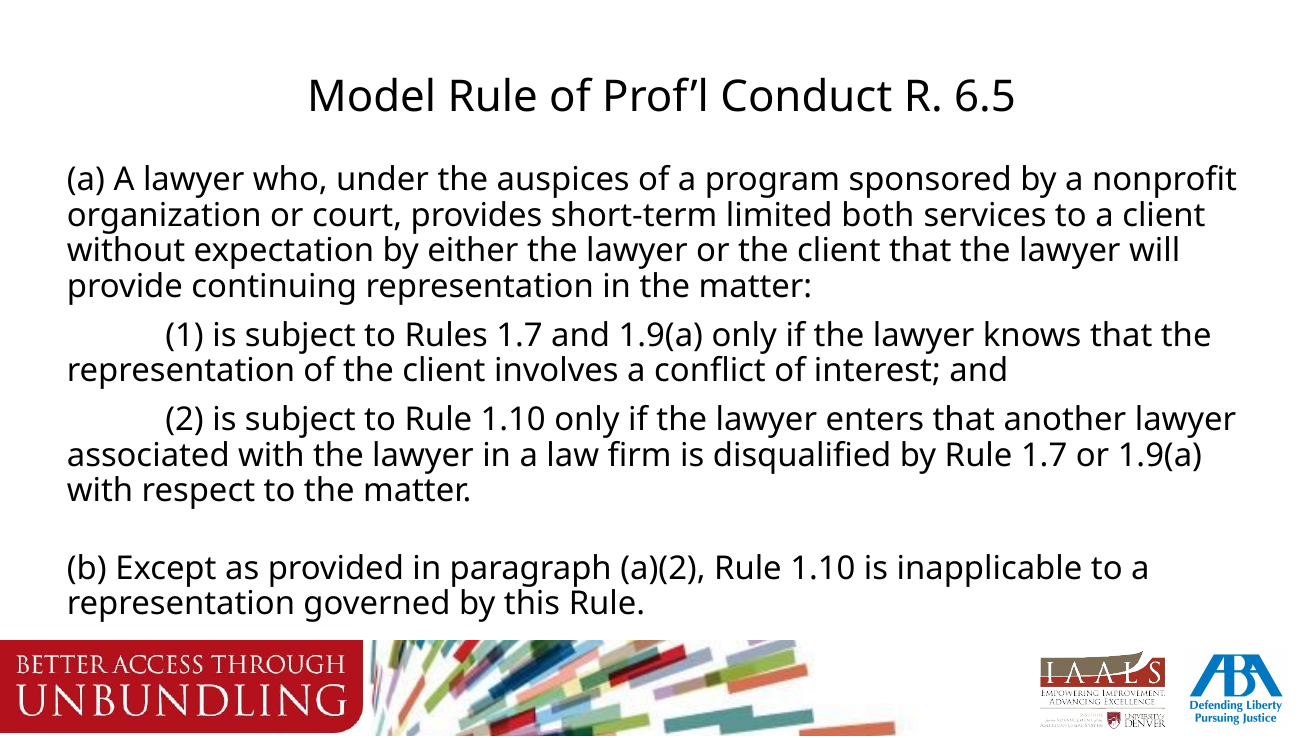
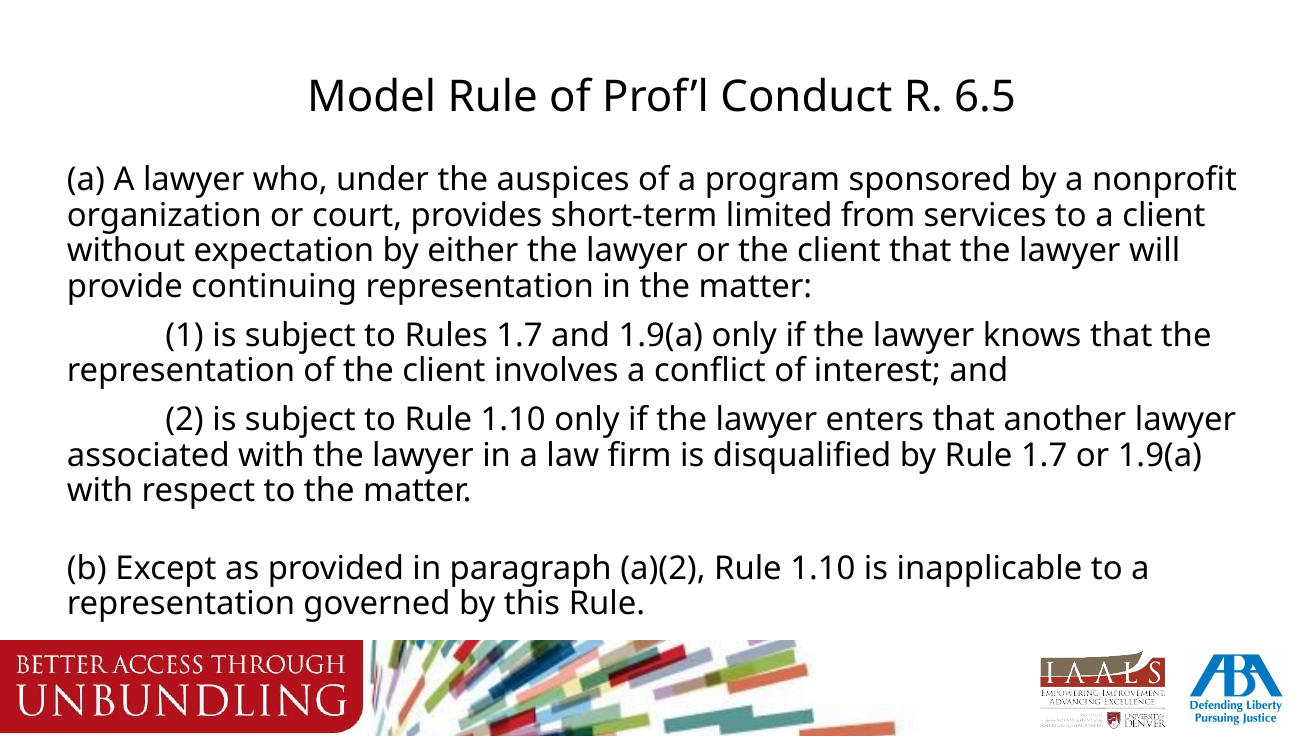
both: both -> from (878, 216)
